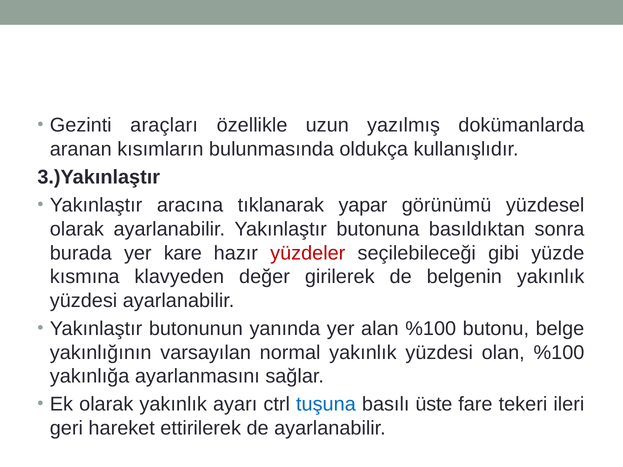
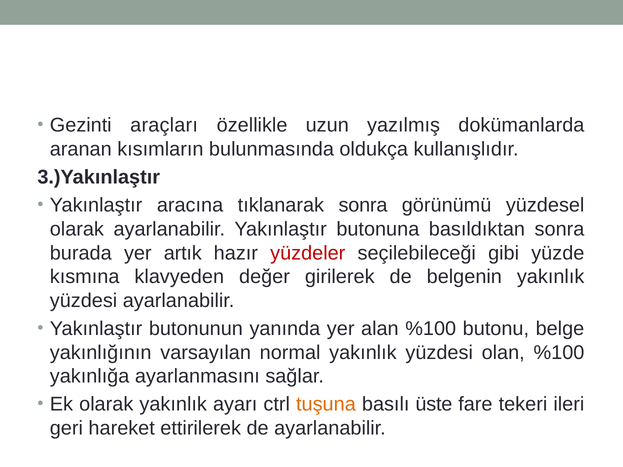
tıklanarak yapar: yapar -> sonra (363, 205)
kare: kare -> artık (183, 253)
tuşuna colour: blue -> orange (326, 405)
